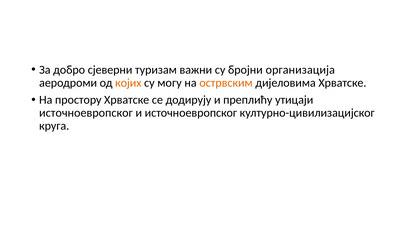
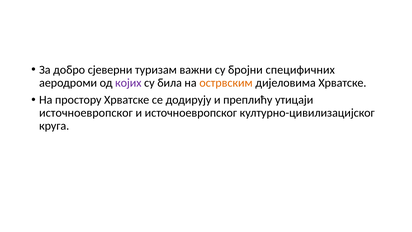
организација: организација -> специфичних (300, 70)
којих colour: orange -> purple (128, 83)
могу: могу -> била (170, 83)
